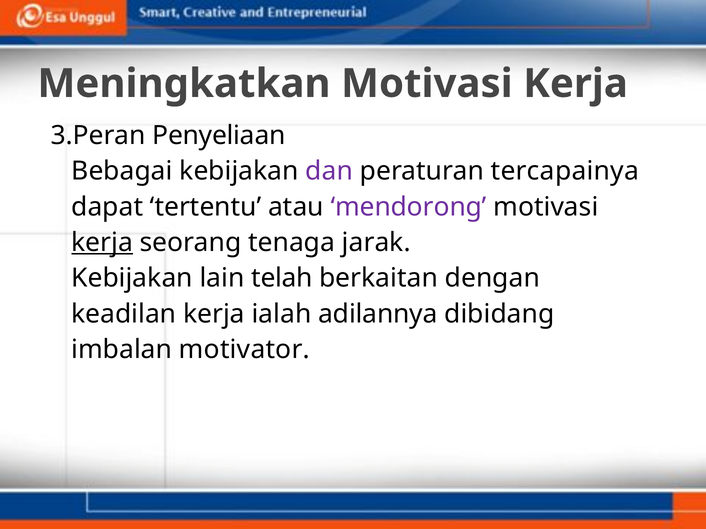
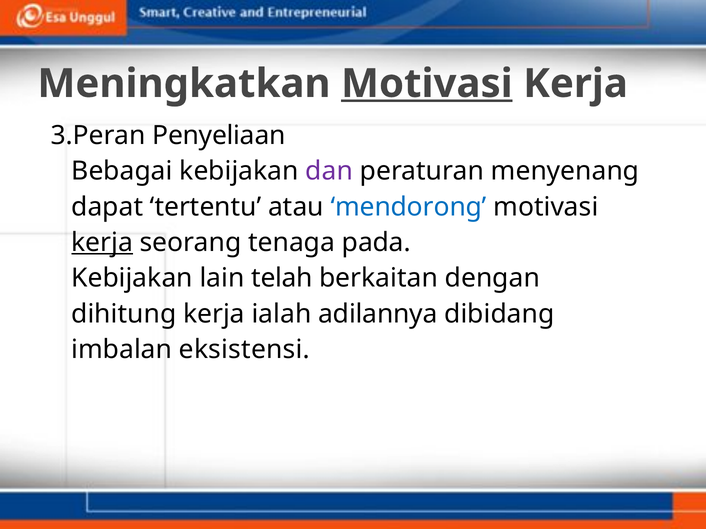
Motivasi underline: none -> present (427, 84)
tercapainya: tercapainya -> menyenang (565, 171)
mendorong colour: purple -> blue (409, 207)
jarak: jarak -> pada (376, 243)
keadilan: keadilan -> dihitung (124, 314)
motivator: motivator -> eksistensi (244, 350)
